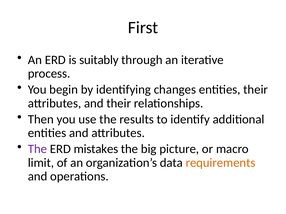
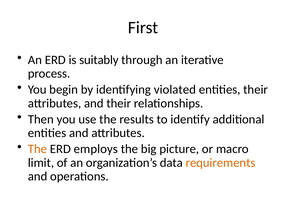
changes: changes -> violated (175, 90)
The colour: purple -> orange (37, 149)
mistakes: mistakes -> employs (96, 149)
